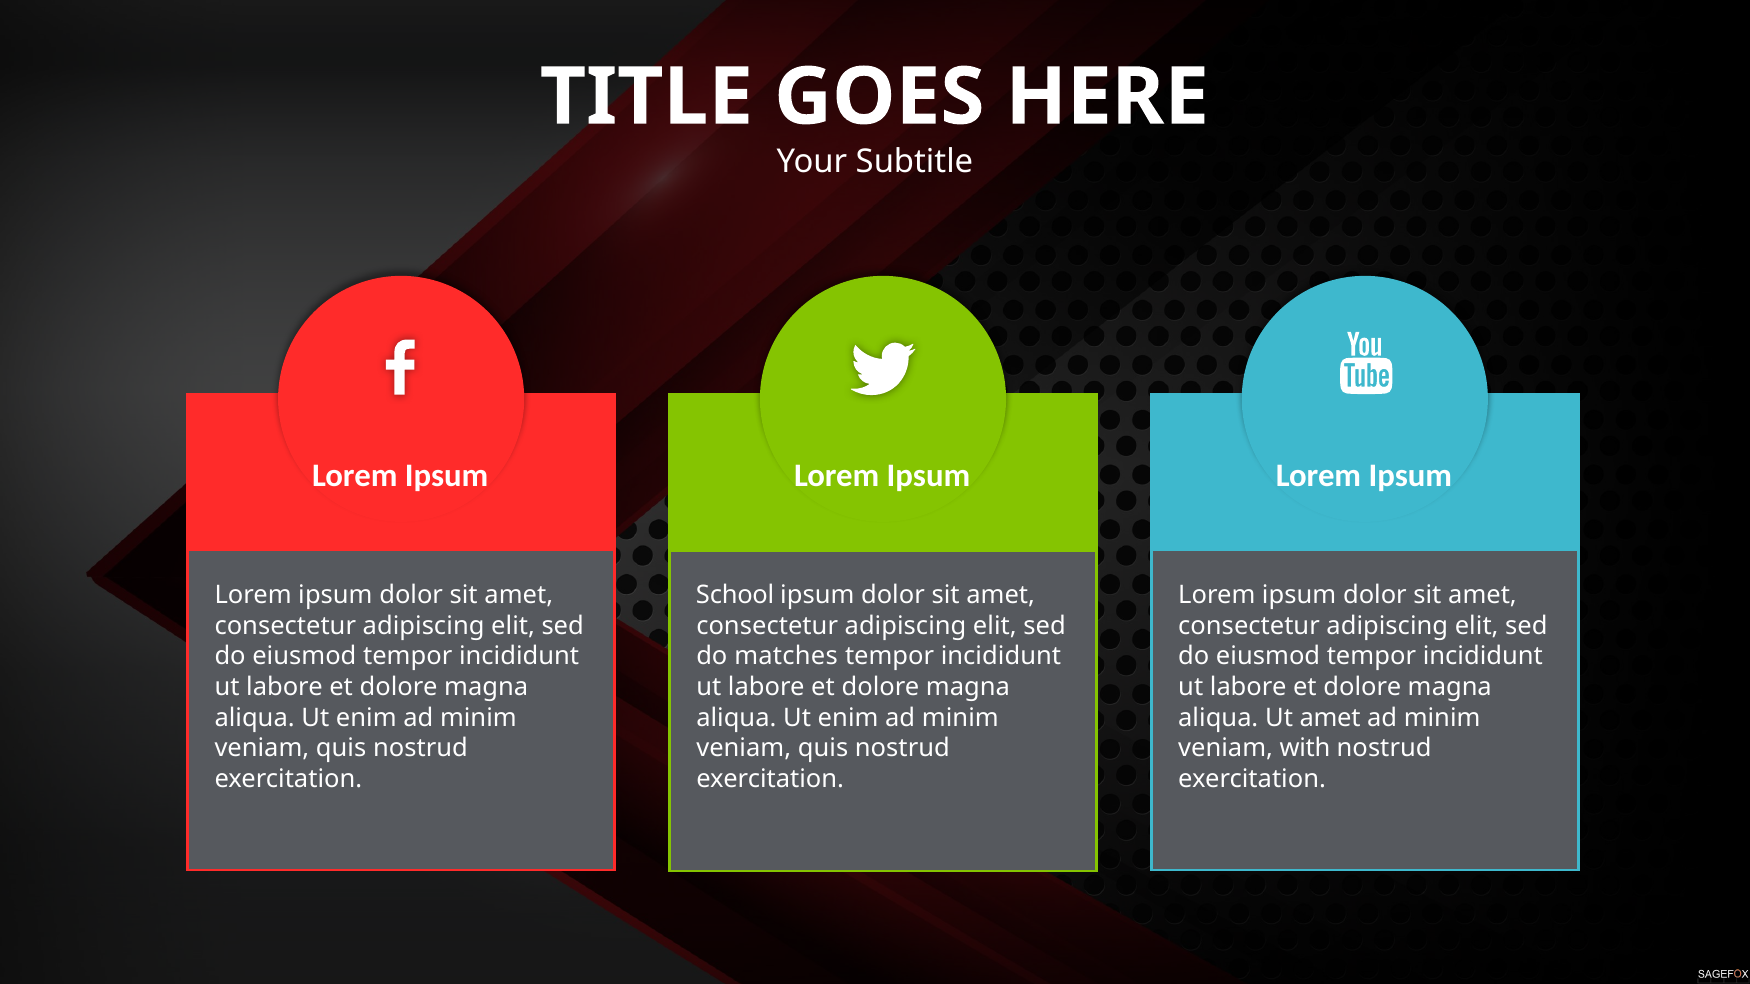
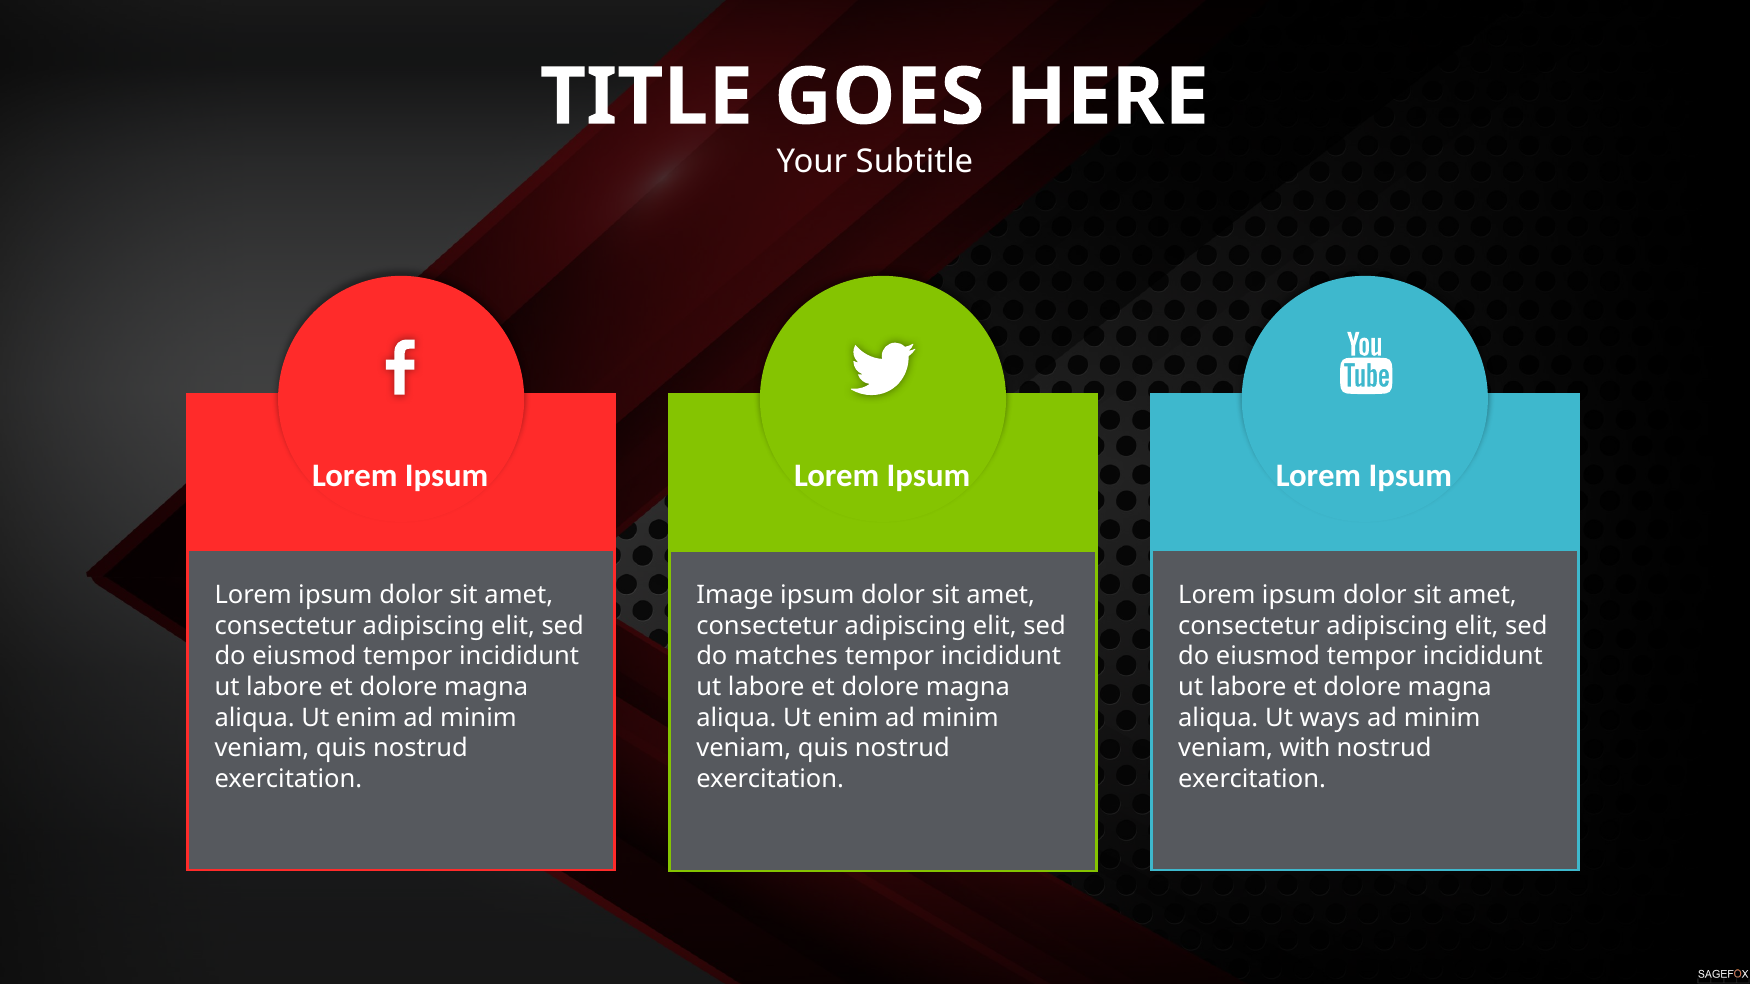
School: School -> Image (735, 595)
Ut amet: amet -> ways (1330, 718)
